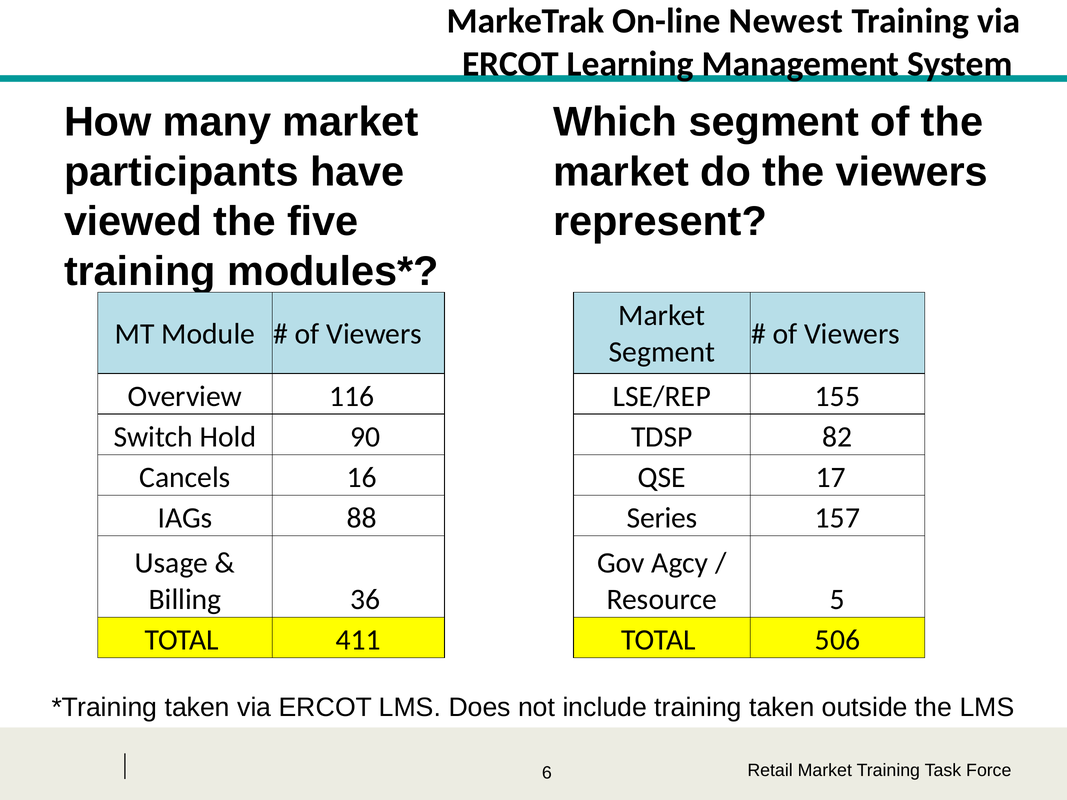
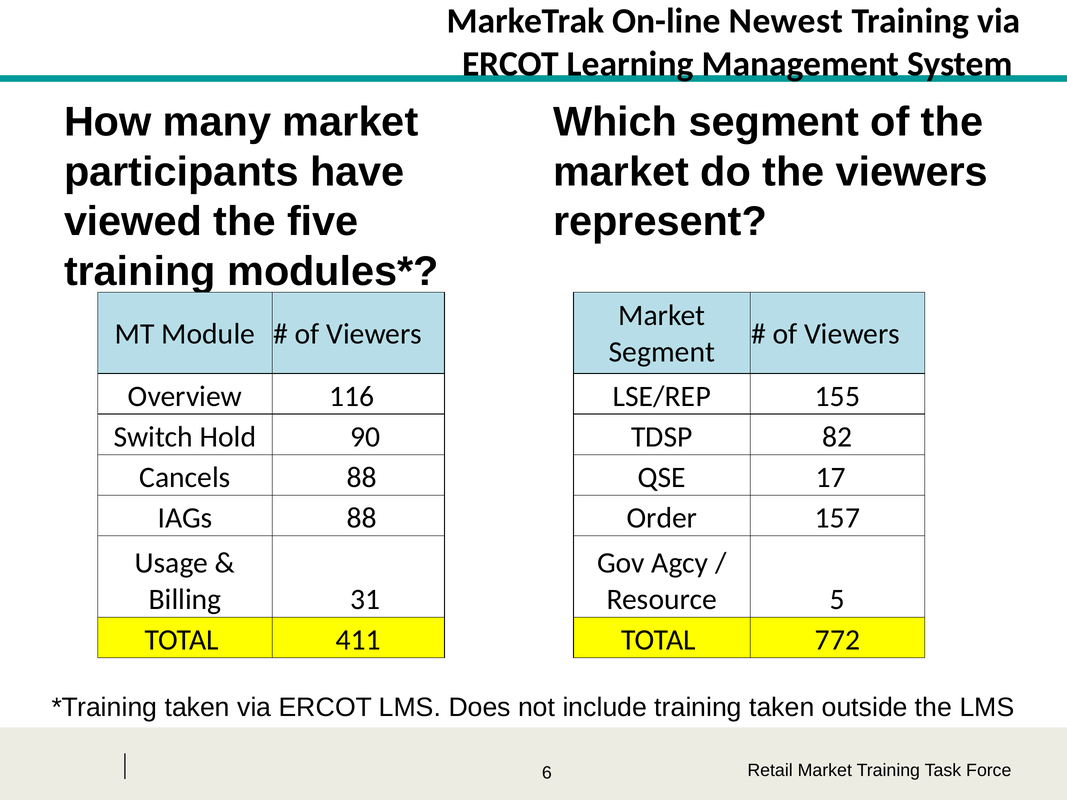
Cancels 16: 16 -> 88 (362, 478)
Series: Series -> Order (662, 518)
36: 36 -> 31 (365, 599)
506: 506 -> 772 (838, 640)
